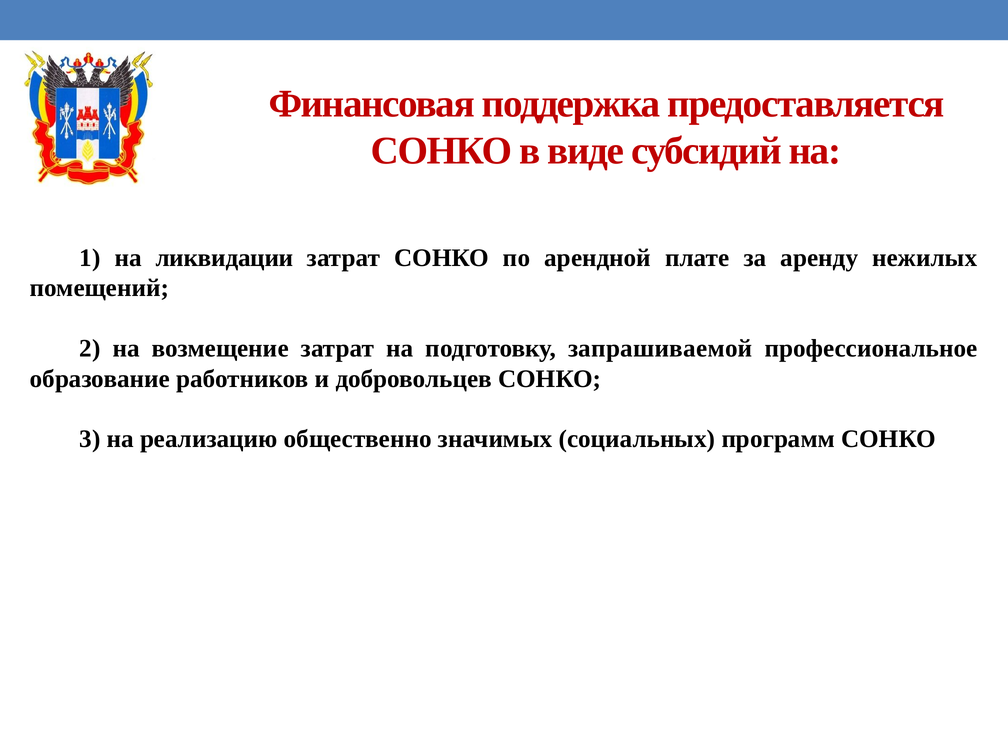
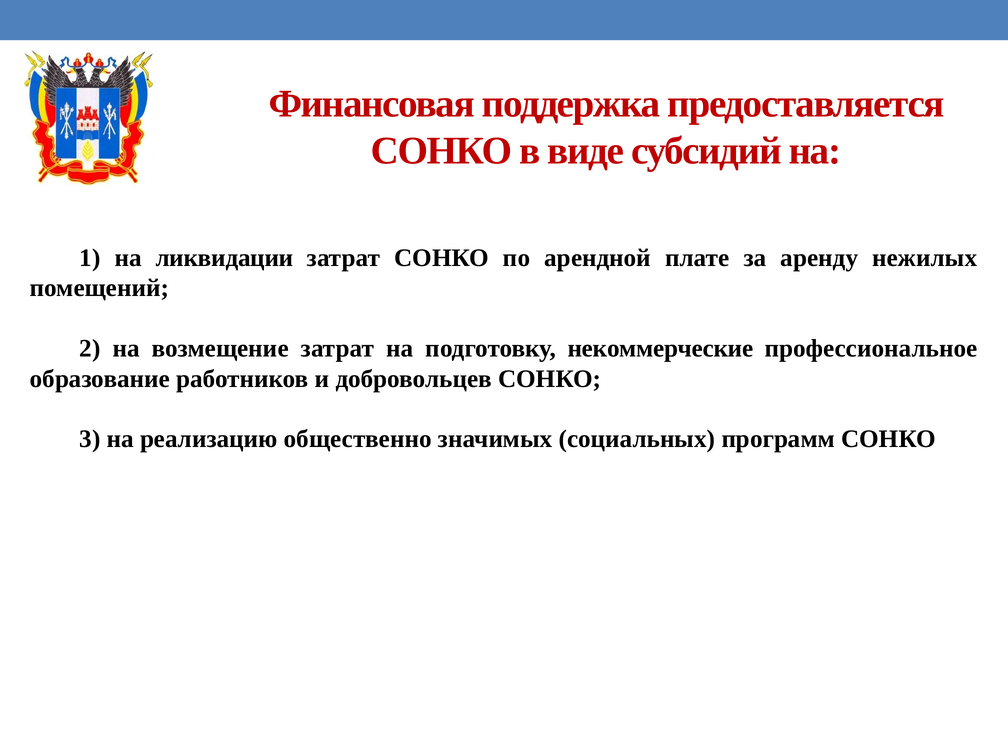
запрашиваемой: запрашиваемой -> некоммерческие (660, 348)
